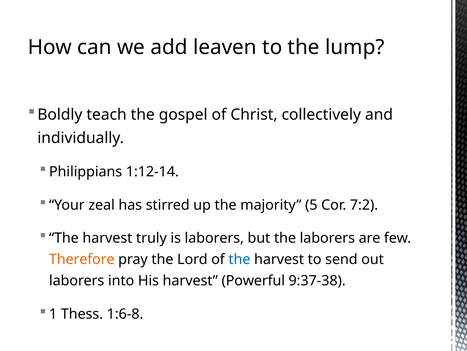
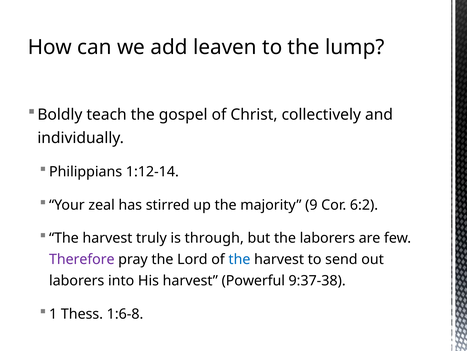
5: 5 -> 9 (311, 205)
7:2: 7:2 -> 6:2 (364, 205)
is laborers: laborers -> through (214, 238)
Therefore colour: orange -> purple (82, 259)
